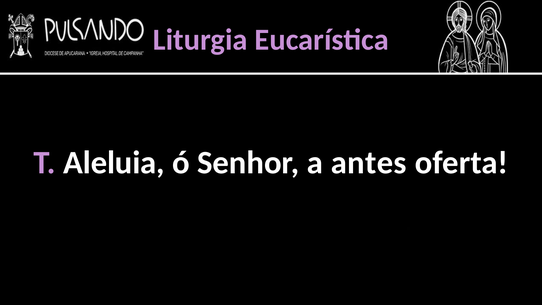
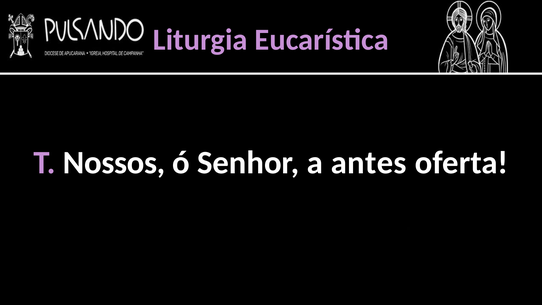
Aleluia: Aleluia -> Nossos (114, 163)
